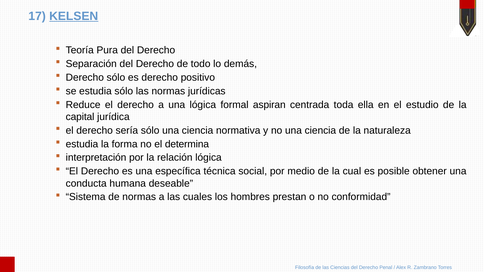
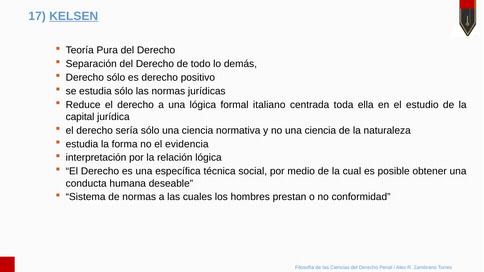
aspiran: aspiran -> italiano (269, 105)
determina: determina -> evidencia (187, 144)
